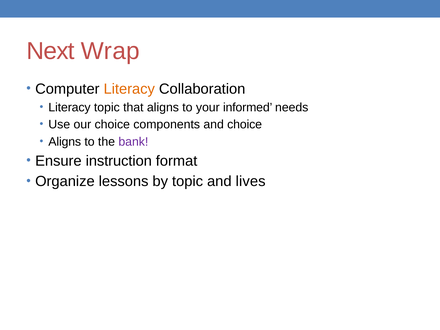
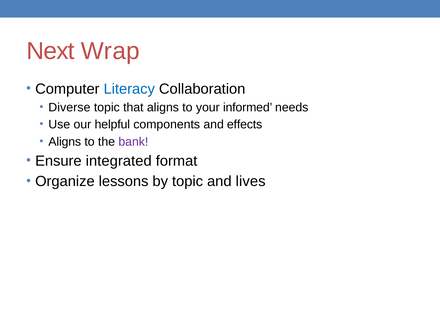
Literacy colour: orange -> blue (129, 89)
Literacy: Literacy -> Diverse (69, 107)
our choice: choice -> helpful (112, 125)
and choice: choice -> effects (245, 125)
instruction: instruction -> integrated (119, 161)
